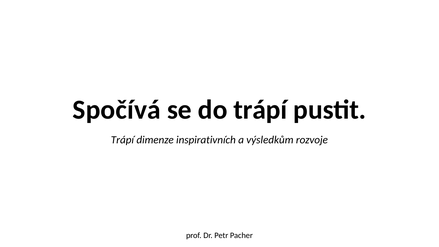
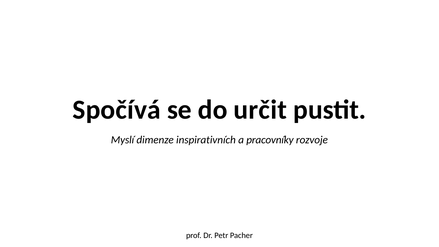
do trápí: trápí -> určit (260, 110)
Trápí: Trápí -> Myslí (123, 140)
výsledkům: výsledkům -> pracovníky (270, 140)
